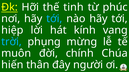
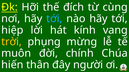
tinh: tinh -> đích (74, 7)
phúc: phúc -> cùng (115, 7)
trời colour: light blue -> yellow (12, 42)
